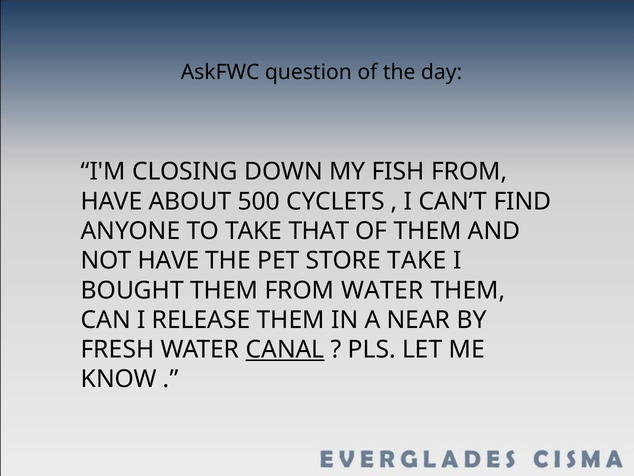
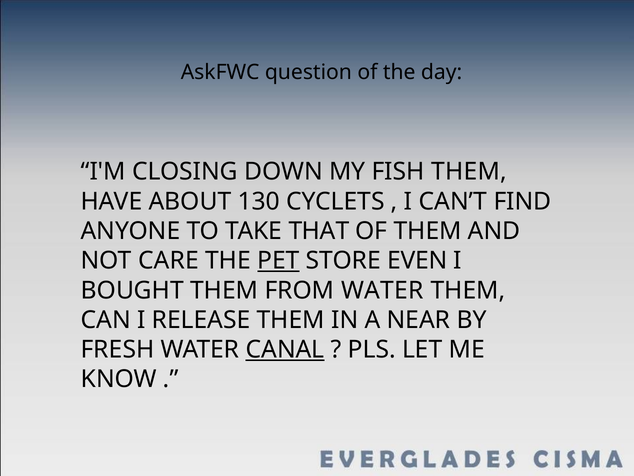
FISH FROM: FROM -> THEM (469, 172)
500: 500 -> 130 (259, 201)
NOT HAVE: HAVE -> CARE (168, 260)
PET underline: none -> present (278, 260)
STORE TAKE: TAKE -> EVEN (417, 260)
